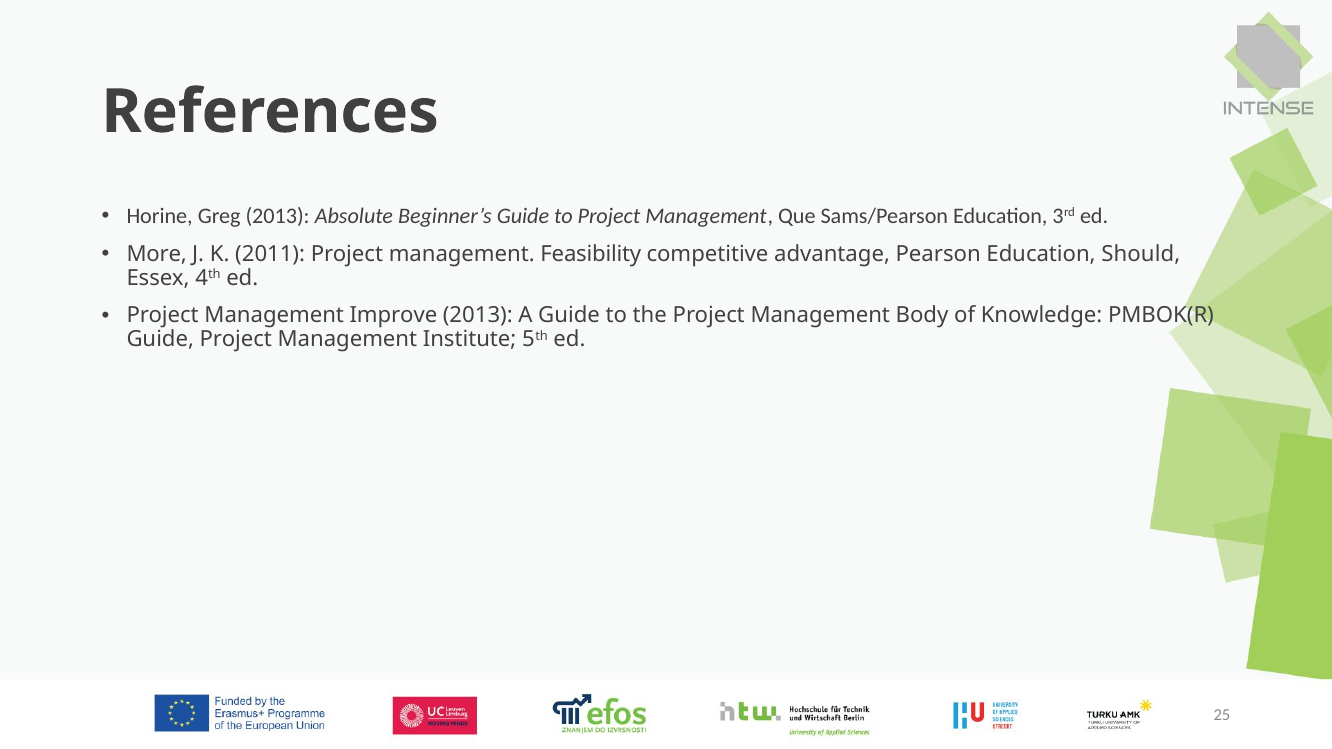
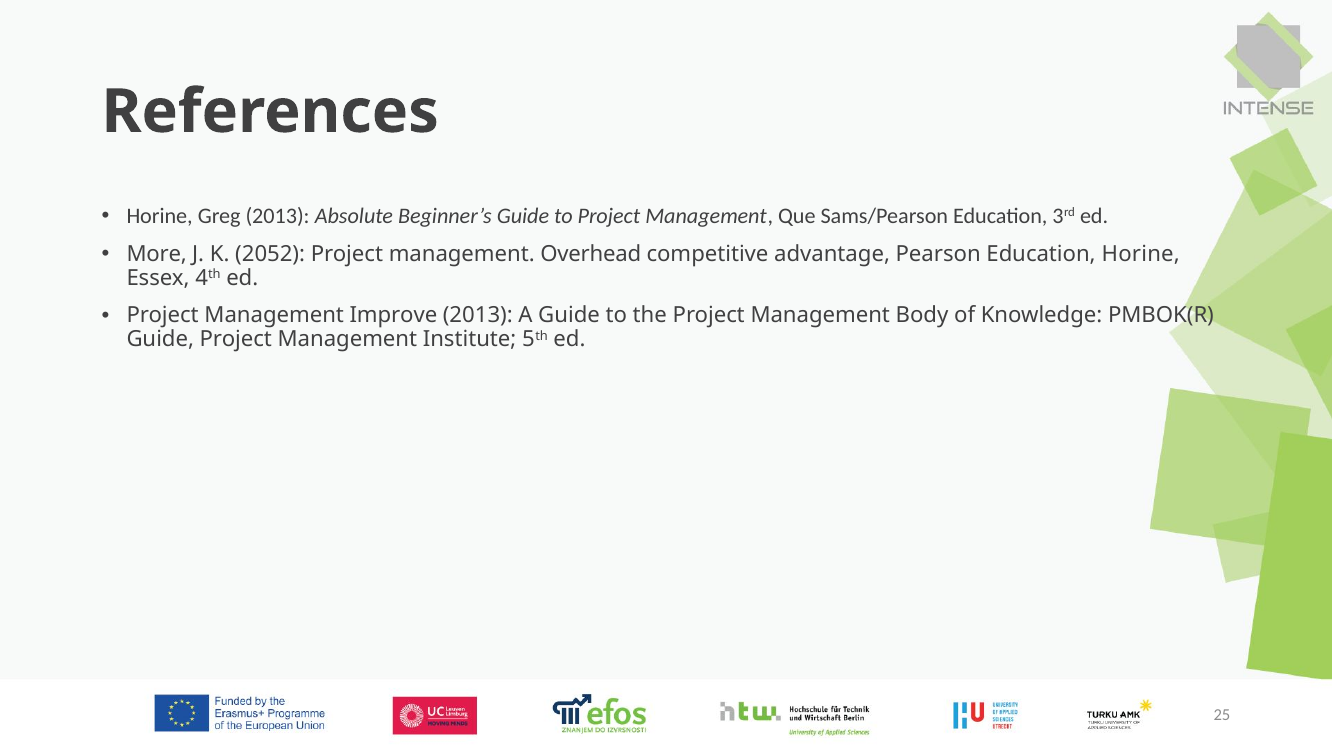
2011: 2011 -> 2052 (270, 254)
Feasibility: Feasibility -> Overhead (591, 254)
Education Should: Should -> Horine (1141, 254)
